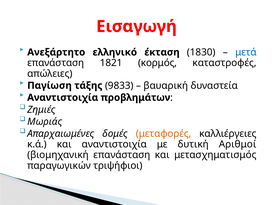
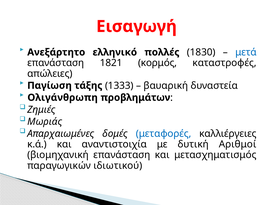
έκταση: έκταση -> πολλές (162, 52)
9833: 9833 -> 1333 (119, 85)
Αναντιστοιχία: Αναντιστοιχία -> Ολιγάνθρωπη (63, 97)
μεταφορές colour: orange -> blue (164, 133)
τριψήφιοι: τριψήφιοι -> ιδιωτικού (118, 165)
